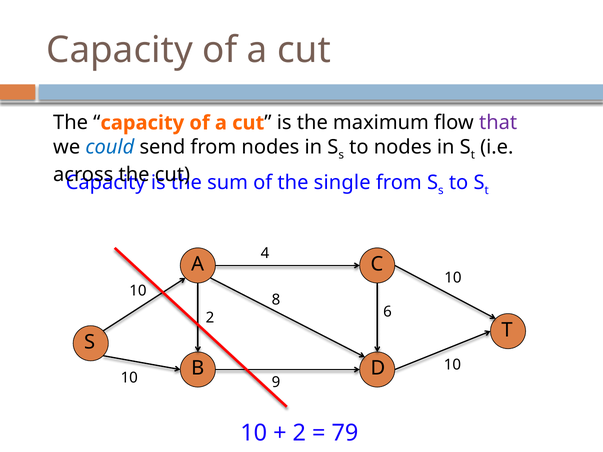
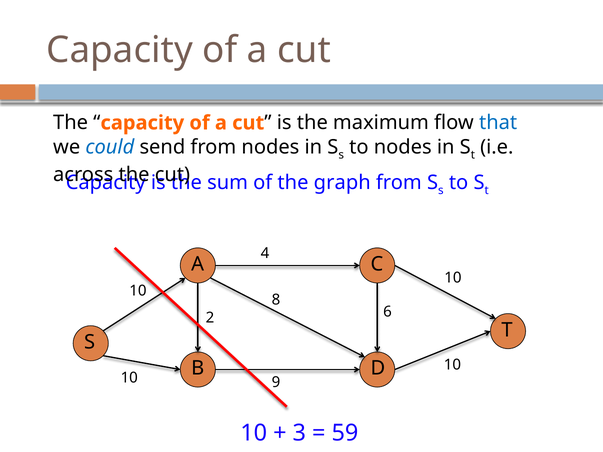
that colour: purple -> blue (498, 123)
single: single -> graph (342, 183)
2: 2 -> 3 (299, 433)
79: 79 -> 59 (345, 433)
